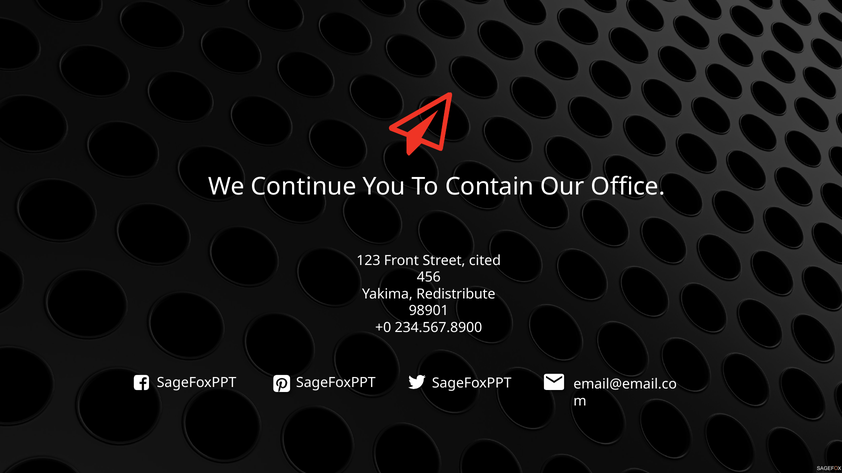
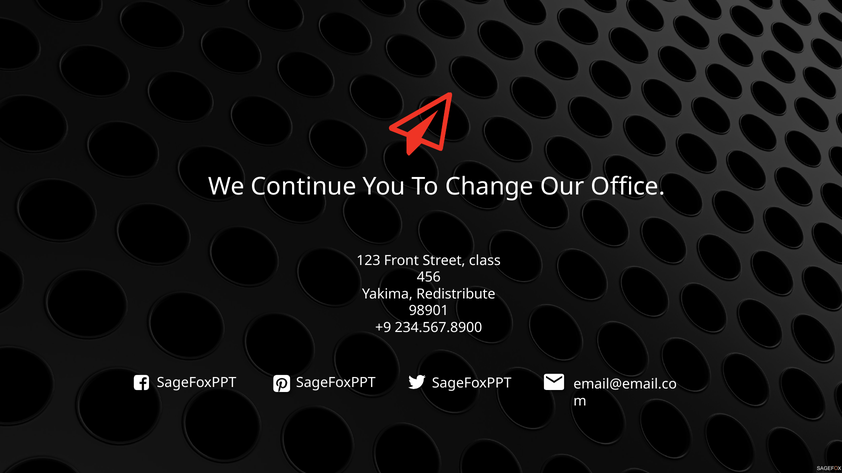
Contain: Contain -> Change (489, 187)
cited: cited -> class (485, 261)
+0: +0 -> +9 (383, 328)
